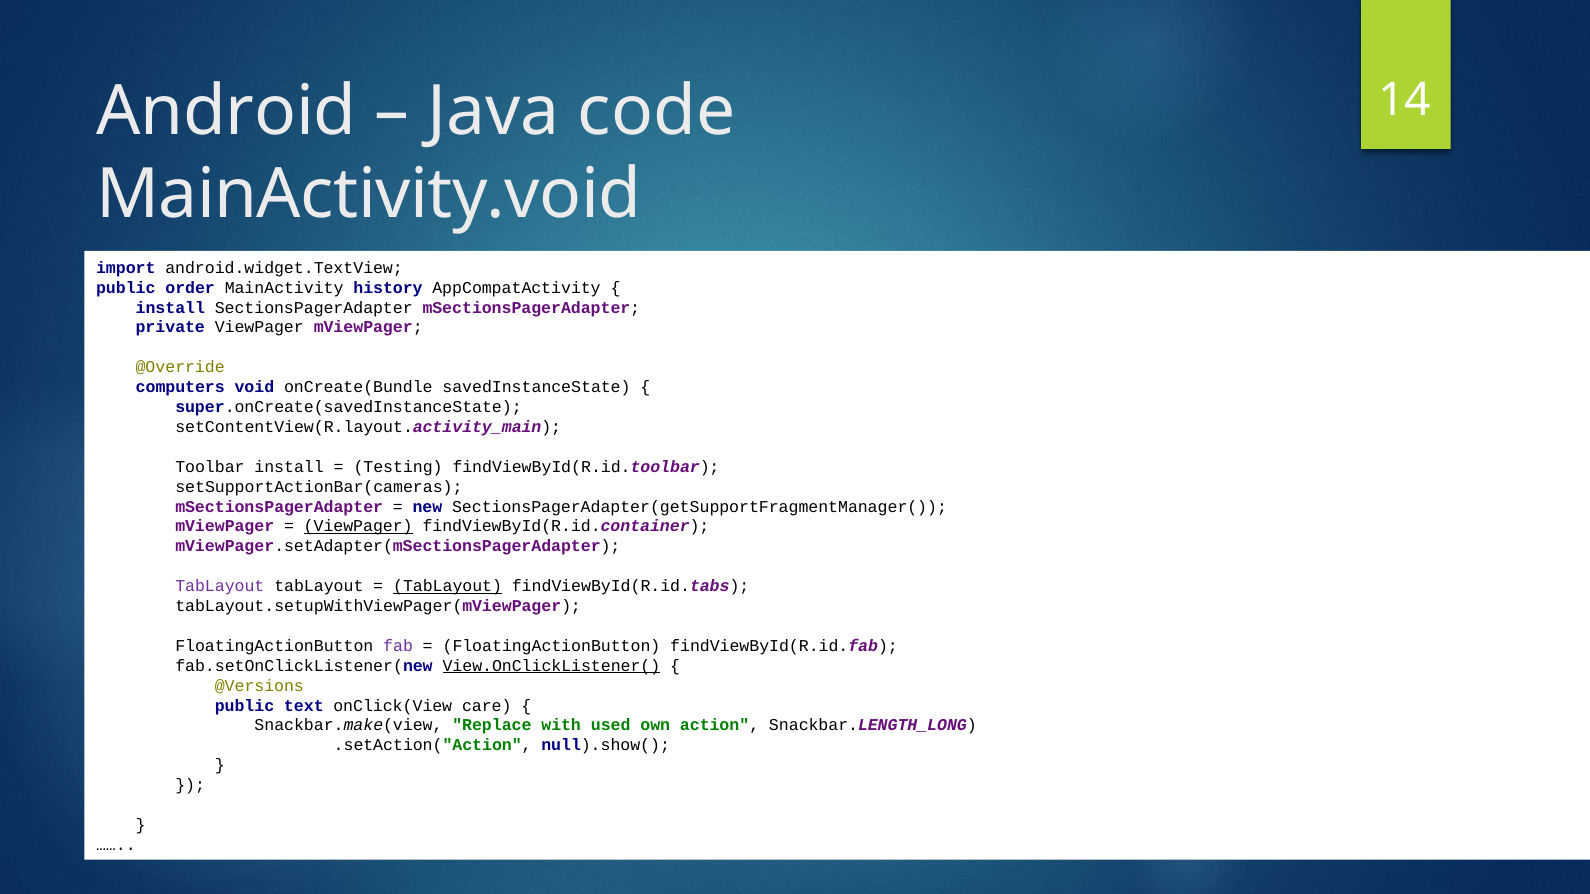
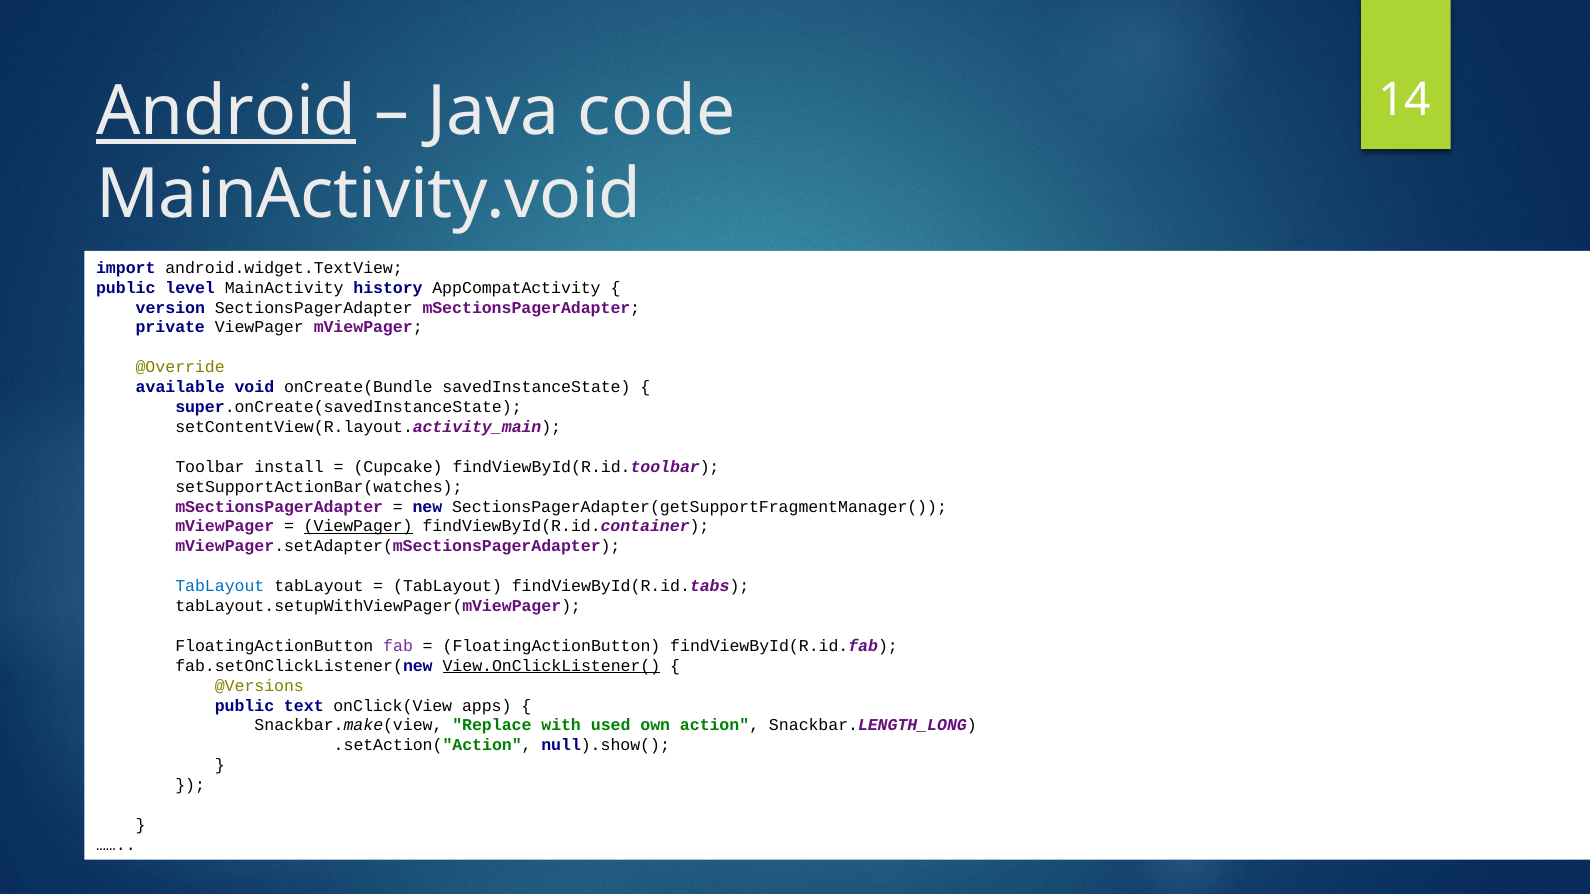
Android underline: none -> present (226, 112)
order: order -> level (190, 288)
install: install -> version (170, 308)
computers: computers -> available (180, 387)
Testing: Testing -> Cupcake (398, 467)
setSupportActionBar(cameras: setSupportActionBar(cameras -> setSupportActionBar(watches (319, 487)
TabLayout colour: purple -> blue (220, 586)
TabLayout underline: present -> none (448, 586)
care: care -> apps (487, 706)
